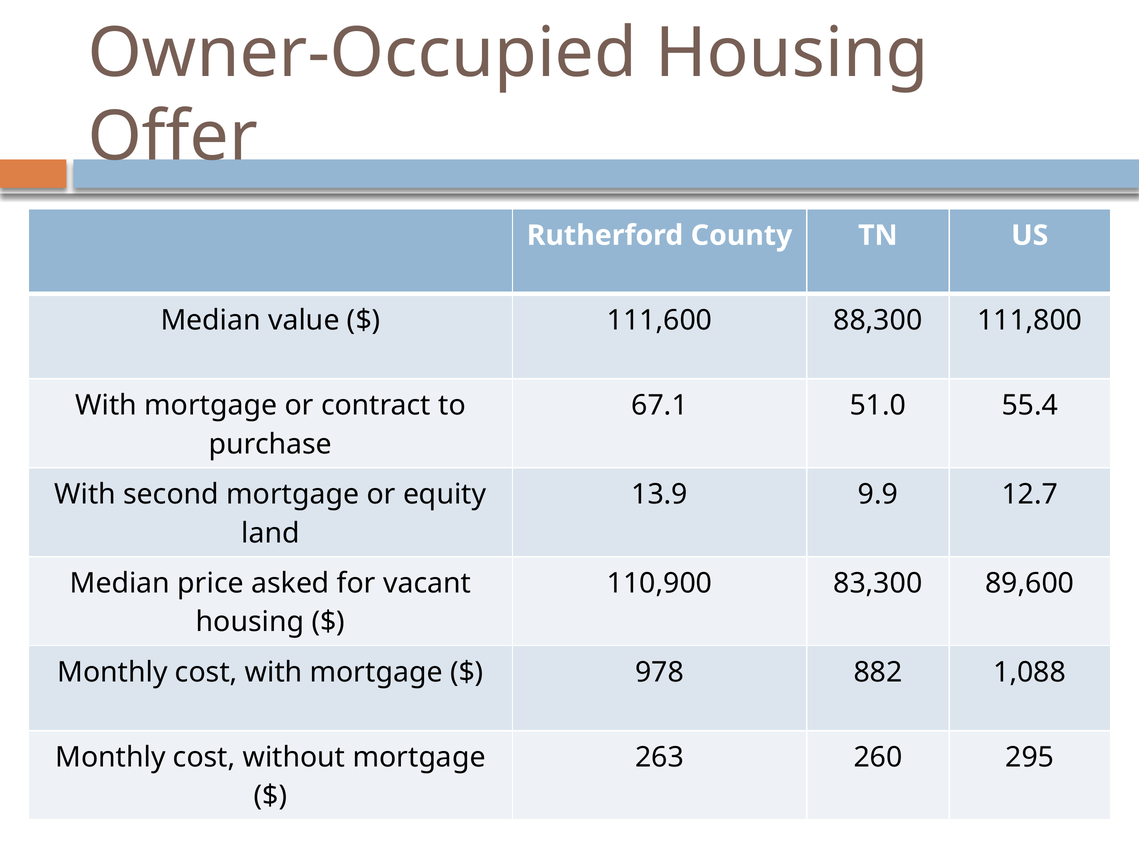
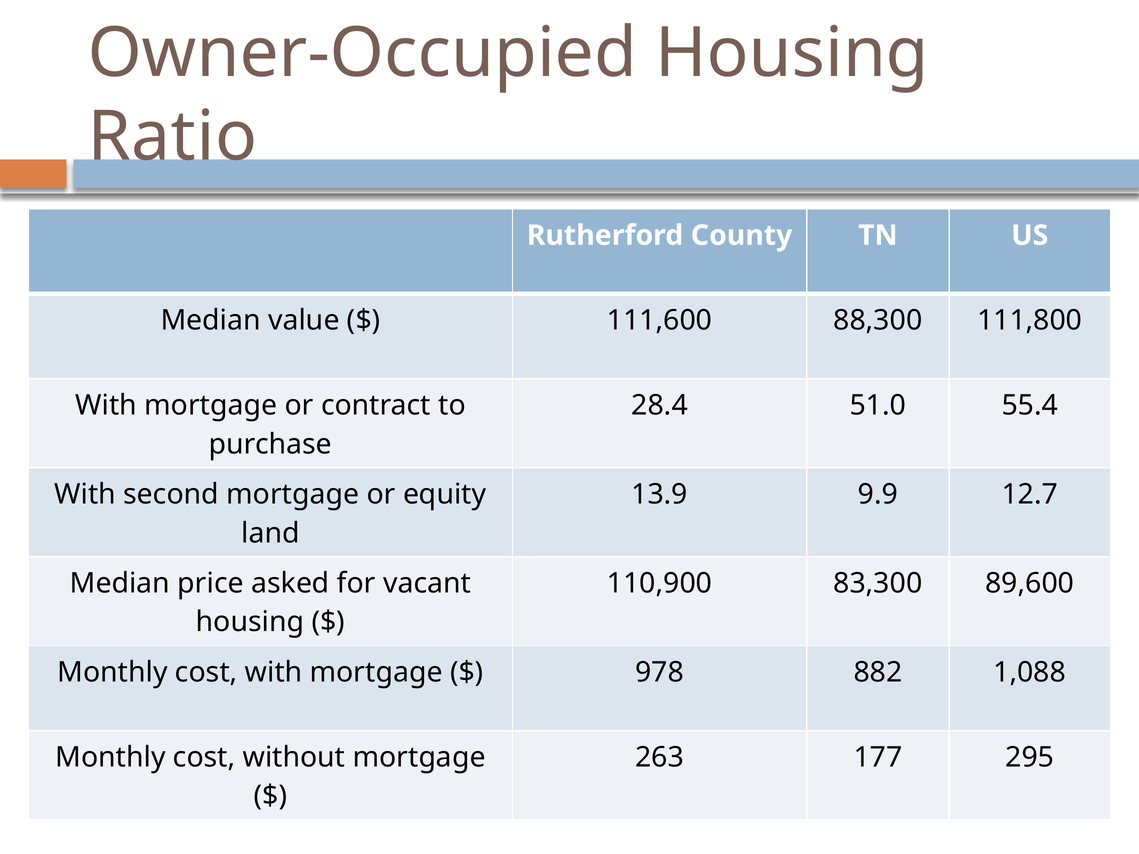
Offer: Offer -> Ratio (172, 137)
67.1: 67.1 -> 28.4 (660, 406)
260: 260 -> 177 (878, 757)
